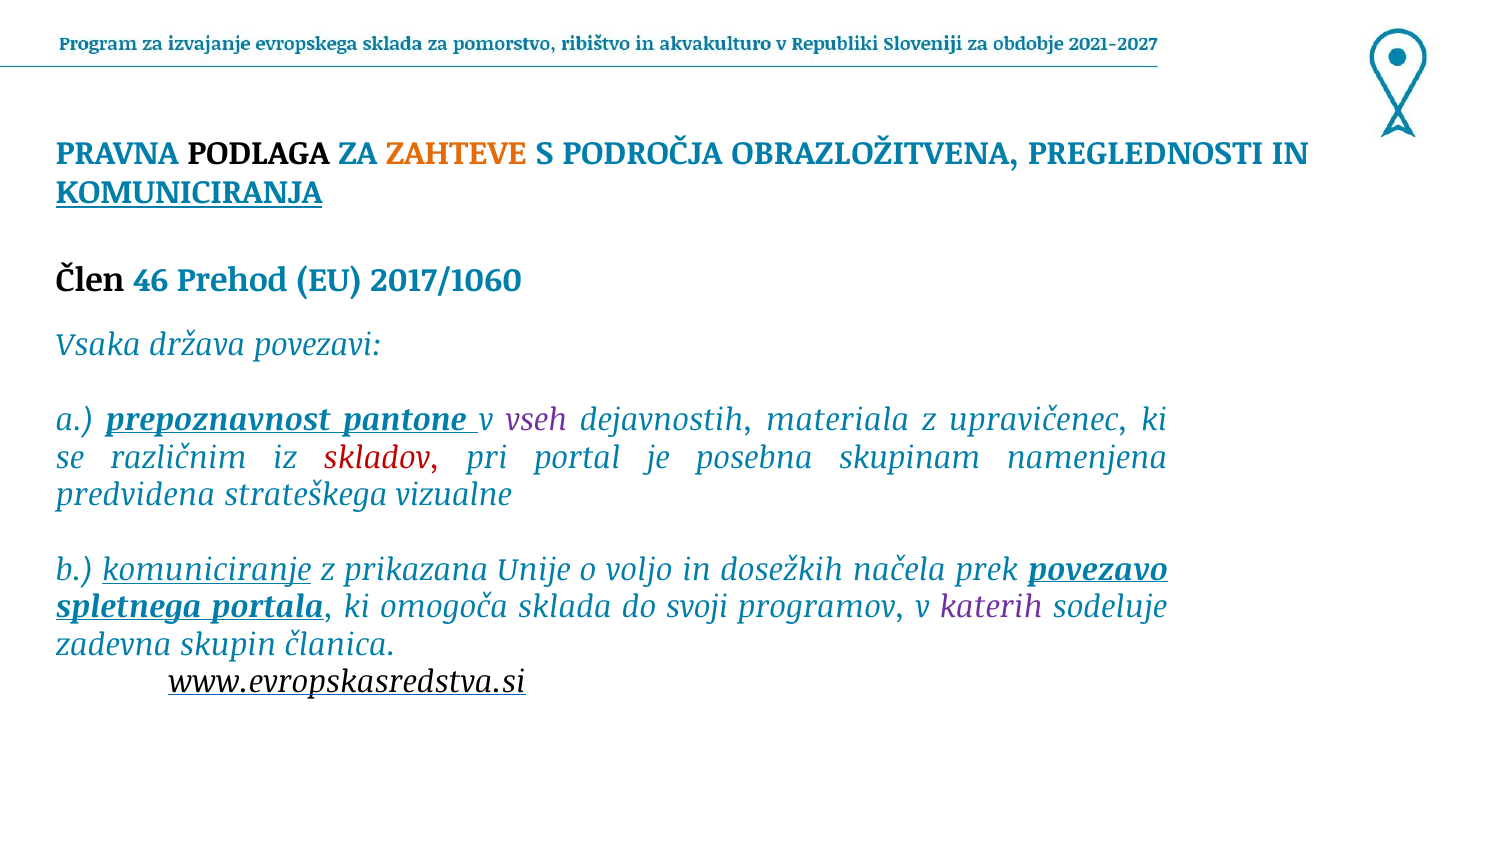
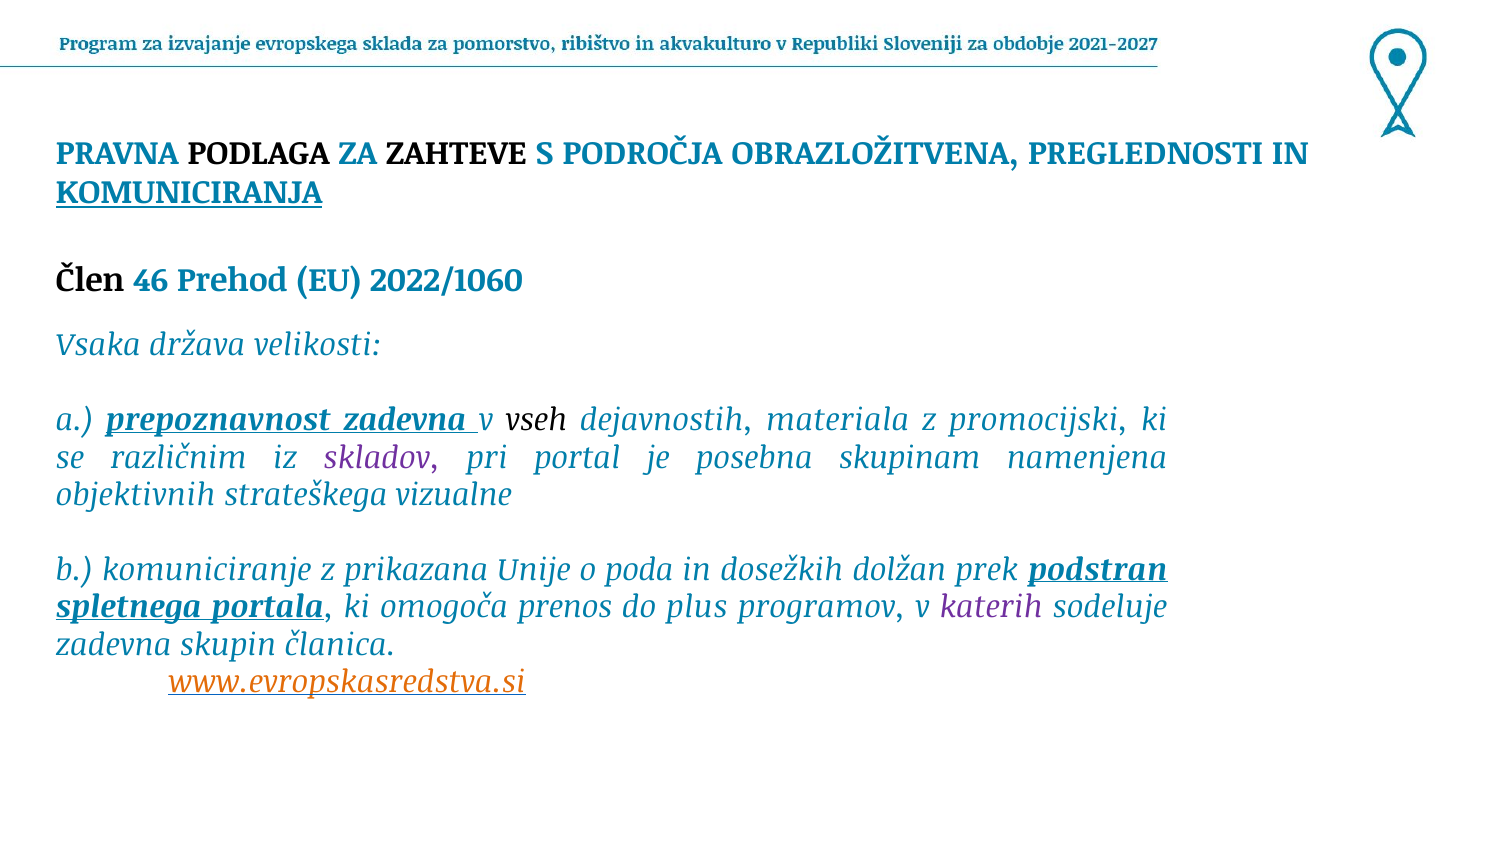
ZAHTEVE colour: orange -> black (456, 154)
2017/1060: 2017/1060 -> 2022/1060 (447, 281)
povezavi: povezavi -> velikosti (318, 345)
prepoznavnost pantone: pantone -> zadevna (405, 420)
vseh colour: purple -> black (536, 420)
upravičenec: upravičenec -> promocijski (1039, 420)
skladov colour: red -> purple (382, 458)
predvidena: predvidena -> objektivnih (136, 495)
komuniciranje underline: present -> none (207, 570)
voljo: voljo -> poda (639, 570)
načela: načela -> dolžan (899, 570)
povezavo: povezavo -> podstran (1098, 570)
sklada: sklada -> prenos (565, 608)
svoji: svoji -> plus (697, 608)
www.evropskasredstva.si colour: black -> orange (347, 682)
